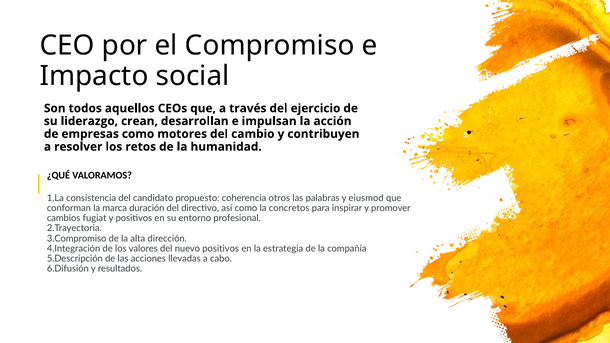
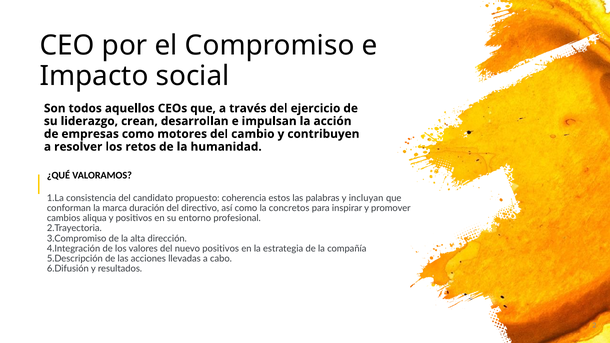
otros: otros -> estos (279, 198)
eiusmod: eiusmod -> incluyan (366, 198)
fugiat: fugiat -> aliqua (95, 218)
